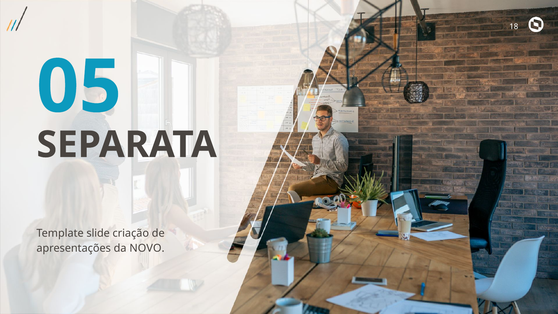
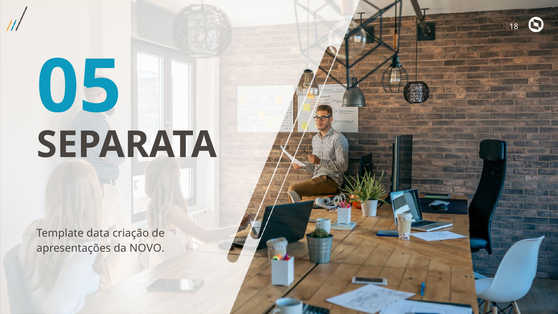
slide: slide -> data (98, 233)
